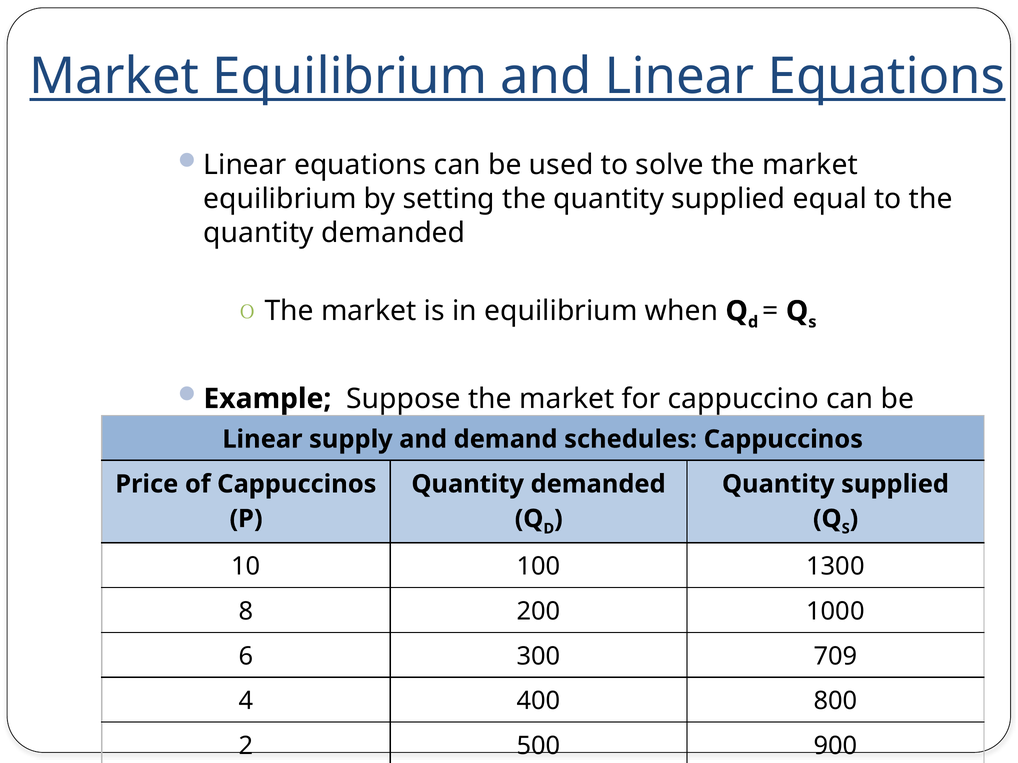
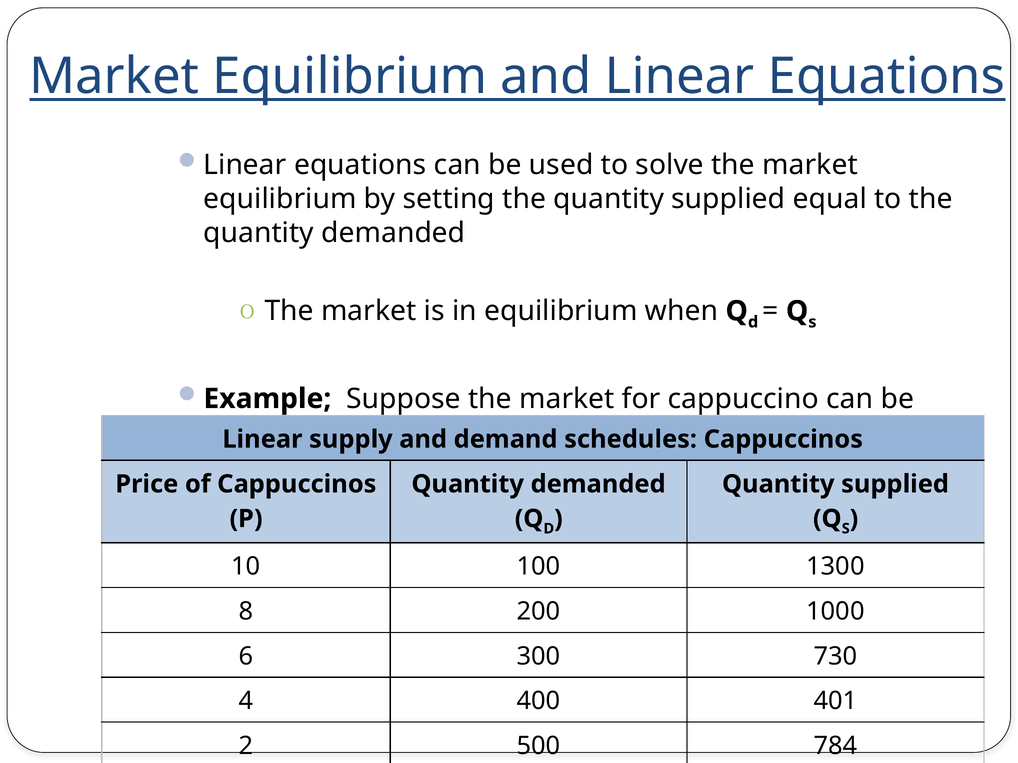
709: 709 -> 730 (836, 657)
800: 800 -> 401 (836, 702)
900: 900 -> 784 (836, 746)
